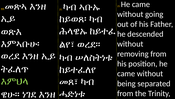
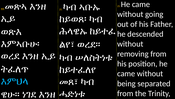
እምህላ colour: light green -> light blue (15, 81)
